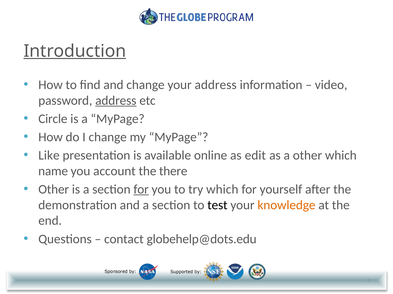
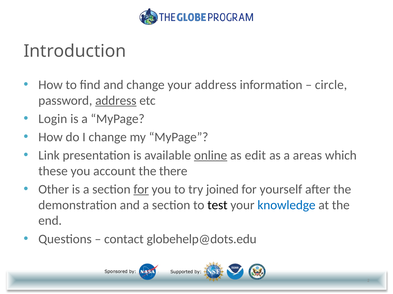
Introduction underline: present -> none (75, 51)
video: video -> circle (331, 85)
Circle: Circle -> Login (53, 119)
Like: Like -> Link (49, 156)
online underline: none -> present (211, 156)
a other: other -> areas (307, 156)
name: name -> these (53, 171)
try which: which -> joined (222, 190)
knowledge colour: orange -> blue (286, 205)
